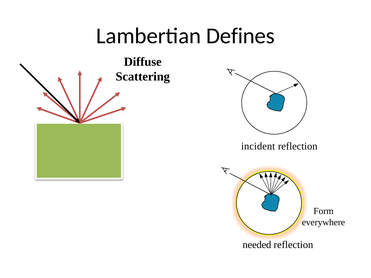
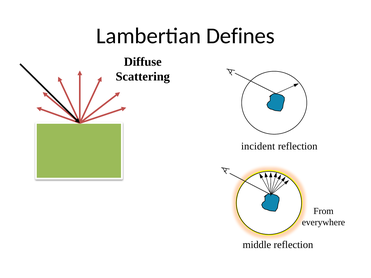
Form: Form -> From (324, 211)
needed: needed -> middle (257, 245)
